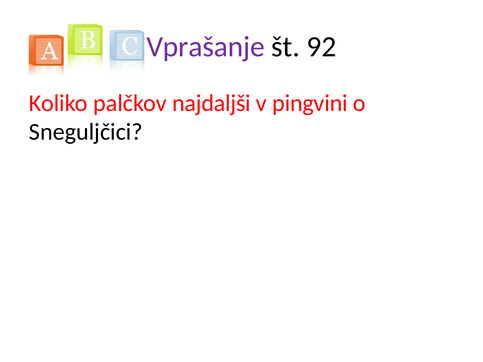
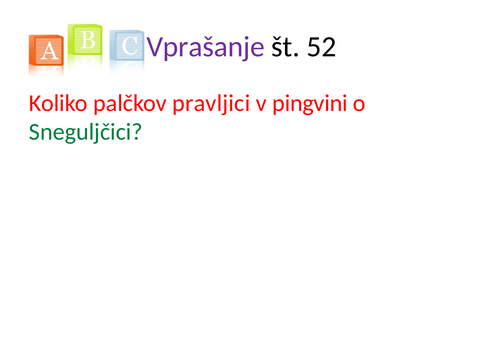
92: 92 -> 52 (321, 47)
najdaljši: najdaljši -> pravljici (211, 103)
Sneguljčici colour: black -> green (86, 132)
